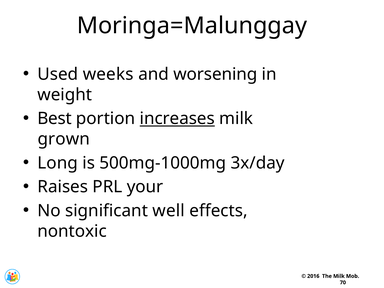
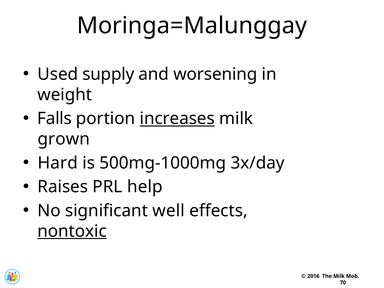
weeks: weeks -> supply (108, 74)
Best: Best -> Falls (55, 119)
Long: Long -> Hard (58, 163)
your: your -> help (145, 187)
nontoxic underline: none -> present (72, 231)
